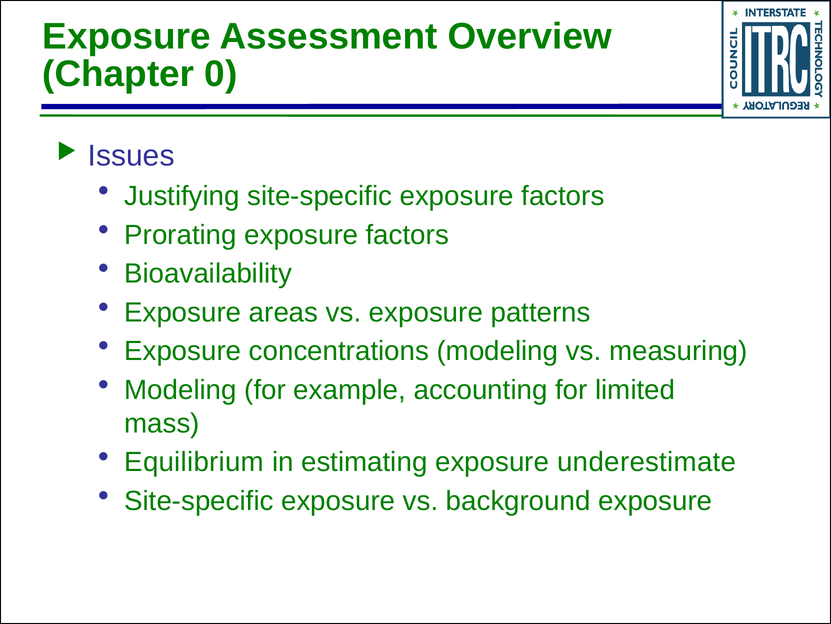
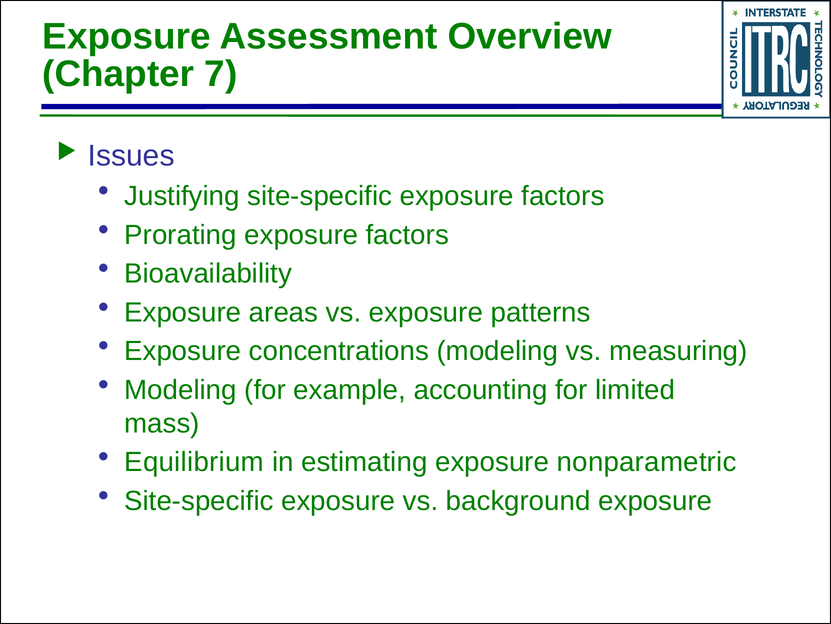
0: 0 -> 7 (221, 74)
underestimate: underestimate -> nonparametric (647, 462)
